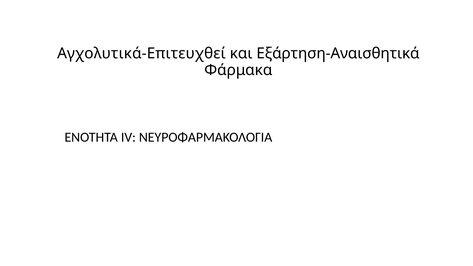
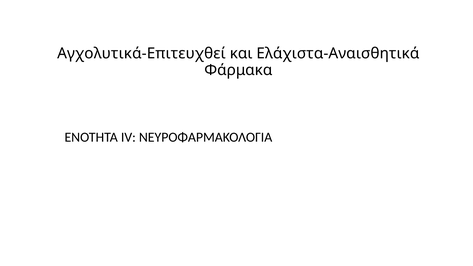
Εξάρτηση-Αναισθητικά: Εξάρτηση-Αναισθητικά -> Ελάχιστα-Αναισθητικά (338, 54)
